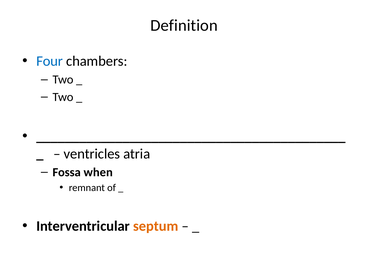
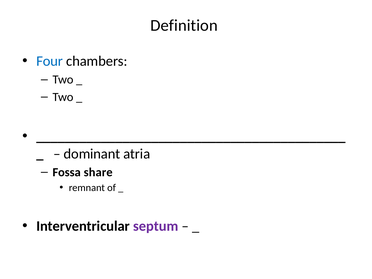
ventricles: ventricles -> dominant (92, 154)
when: when -> share (98, 172)
septum colour: orange -> purple (156, 226)
